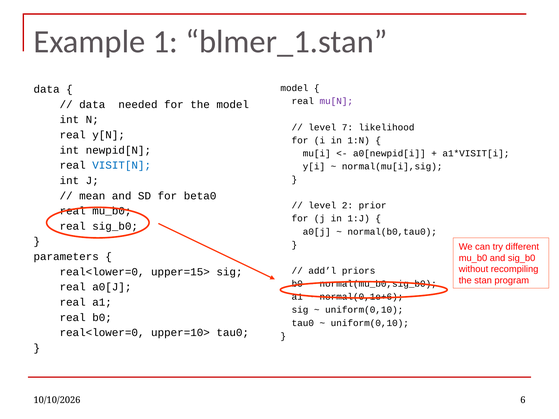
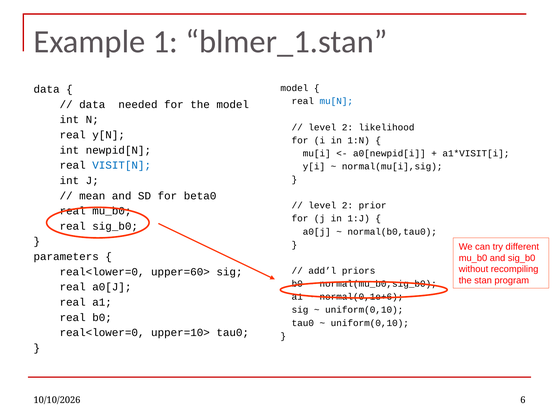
mu[N colour: purple -> blue (336, 101)
7: 7 -> 2 (347, 127)
upper=15>: upper=15> -> upper=60> (180, 272)
